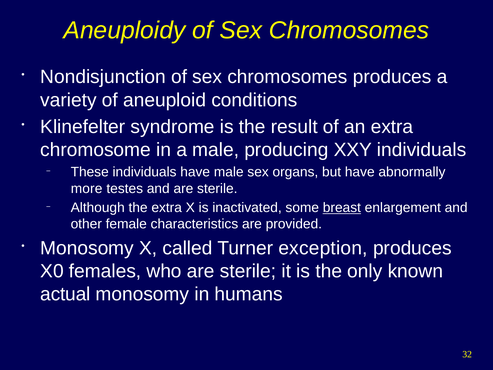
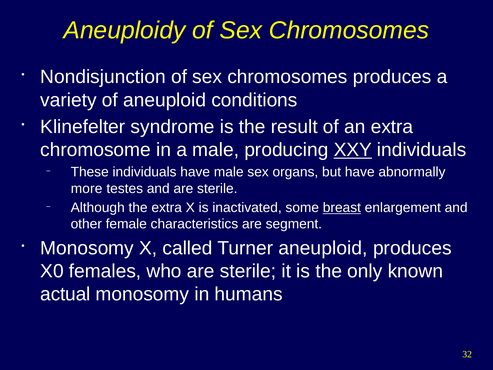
XXY underline: none -> present (353, 150)
provided: provided -> segment (294, 224)
Turner exception: exception -> aneuploid (323, 248)
